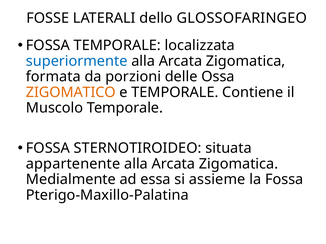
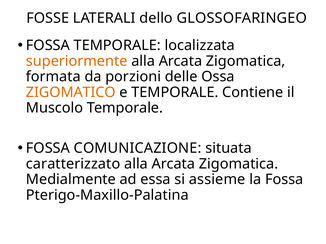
superiormente colour: blue -> orange (77, 61)
STERNOTIROIDEO: STERNOTIROIDEO -> COMUNICAZIONE (138, 149)
appartenente: appartenente -> caratterizzato (73, 164)
